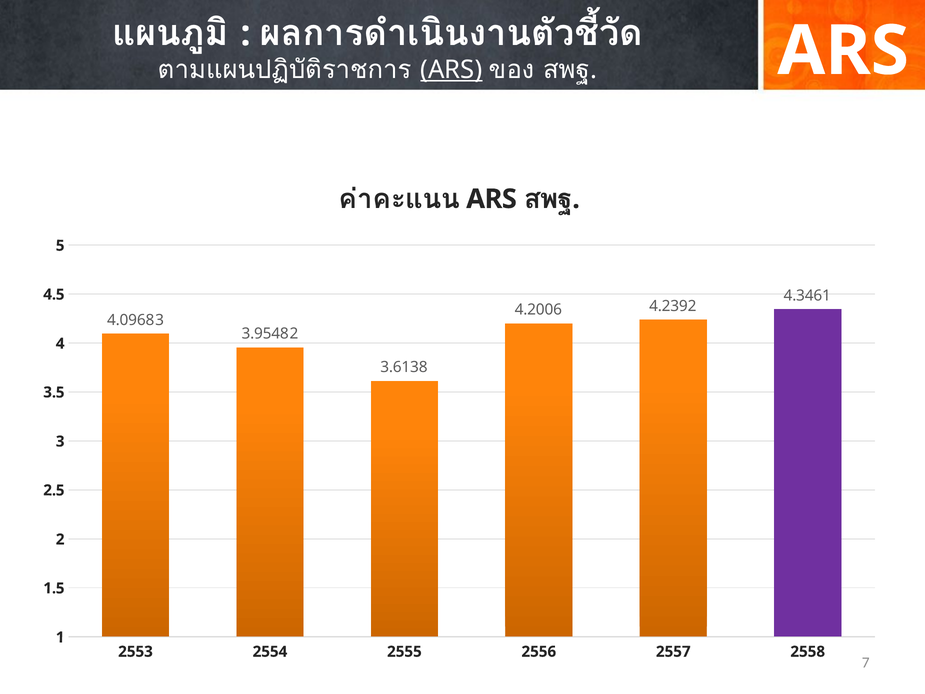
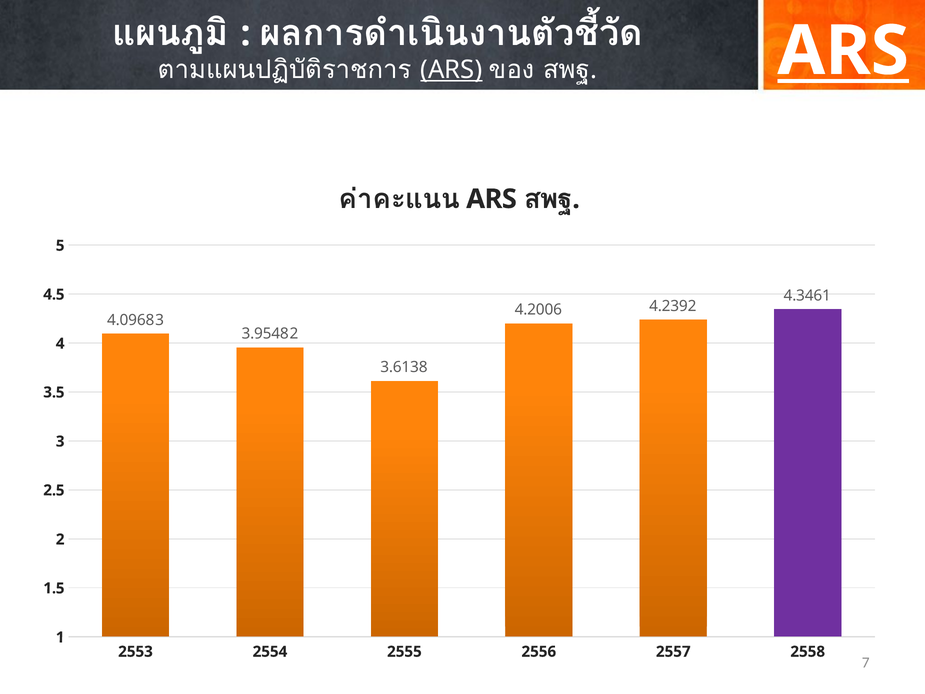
ARS underline: none -> present (843, 51)
